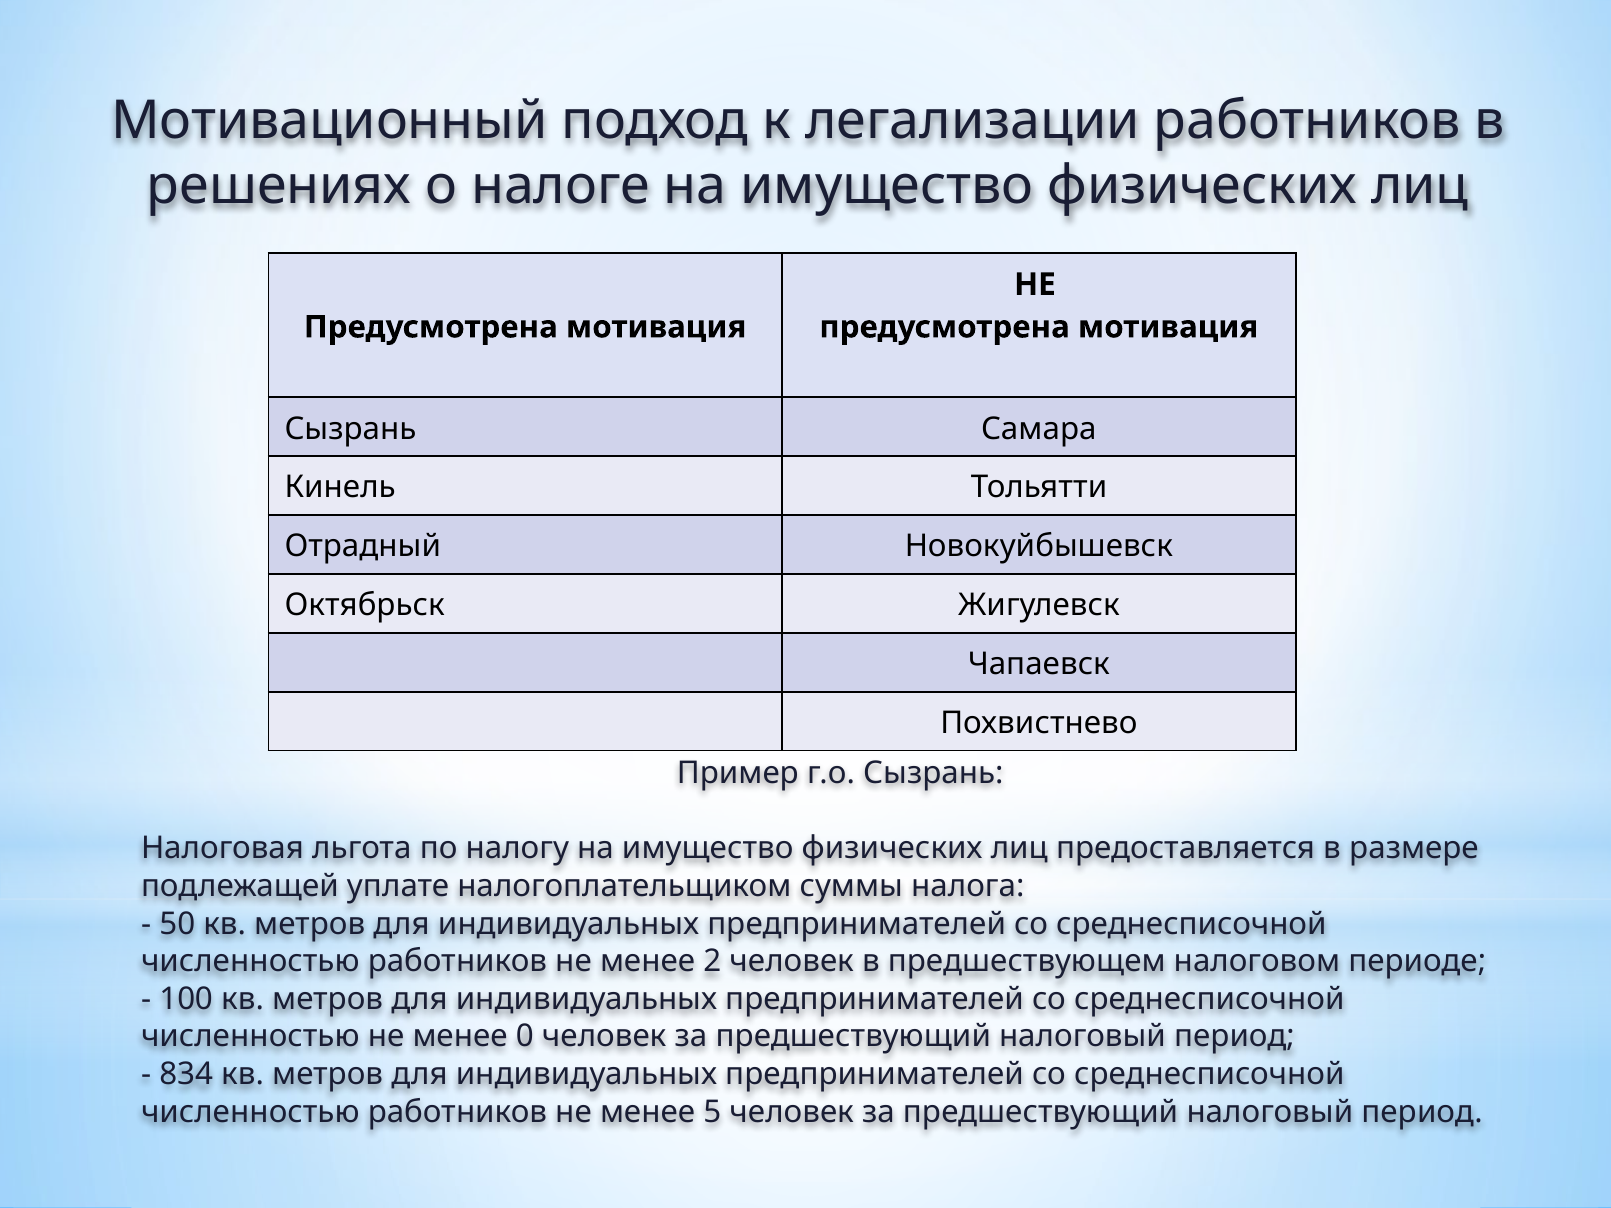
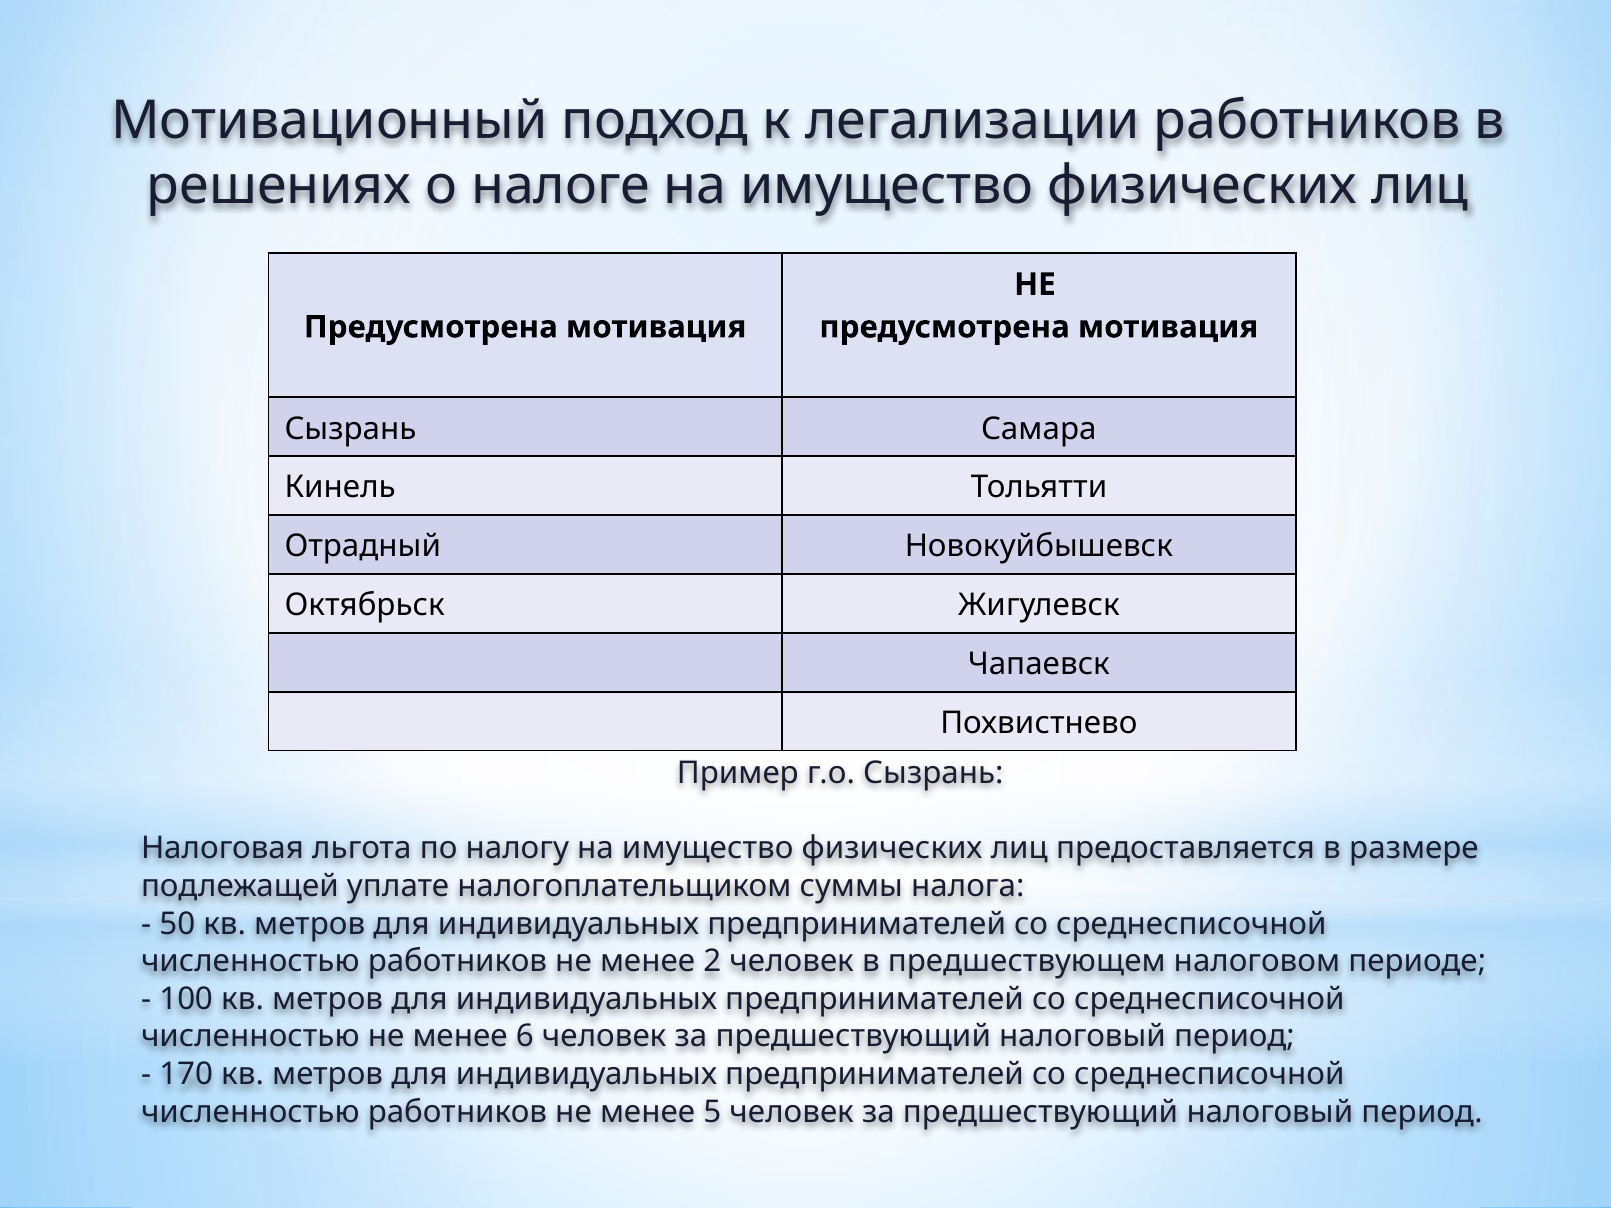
0: 0 -> 6 (525, 1037)
834: 834 -> 170 (186, 1074)
